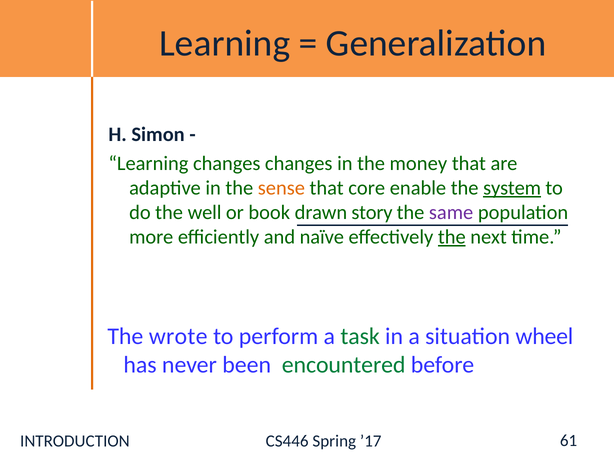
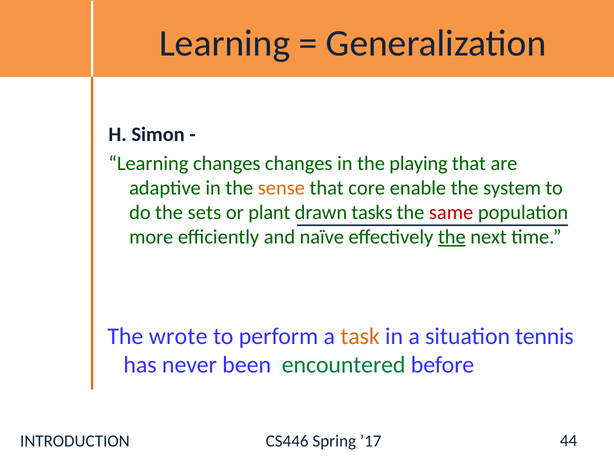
money: money -> playing (419, 163)
system underline: present -> none (512, 188)
well: well -> sets (204, 212)
book: book -> plant (269, 212)
story: story -> tasks (372, 212)
same colour: purple -> red (451, 212)
task colour: green -> orange (360, 336)
wheel: wheel -> tennis (544, 336)
61: 61 -> 44 (569, 440)
